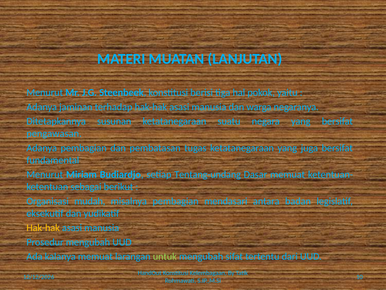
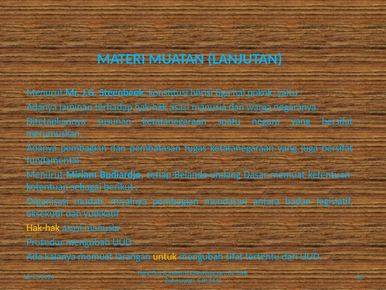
pengawasan: pengawasan -> merumuskan (54, 133)
Tentang-undang: Tentang-undang -> Belanda-undang (208, 174)
untuk colour: light green -> yellow (165, 256)
